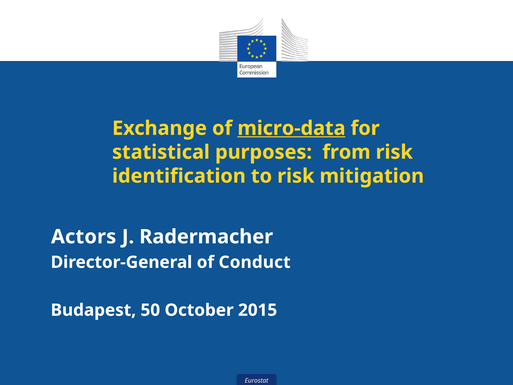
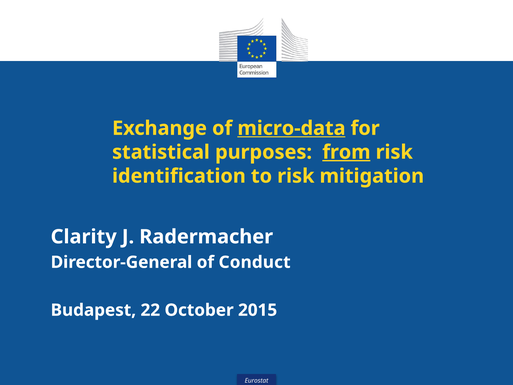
from underline: none -> present (346, 152)
Actors: Actors -> Clarity (84, 237)
50: 50 -> 22 (150, 310)
